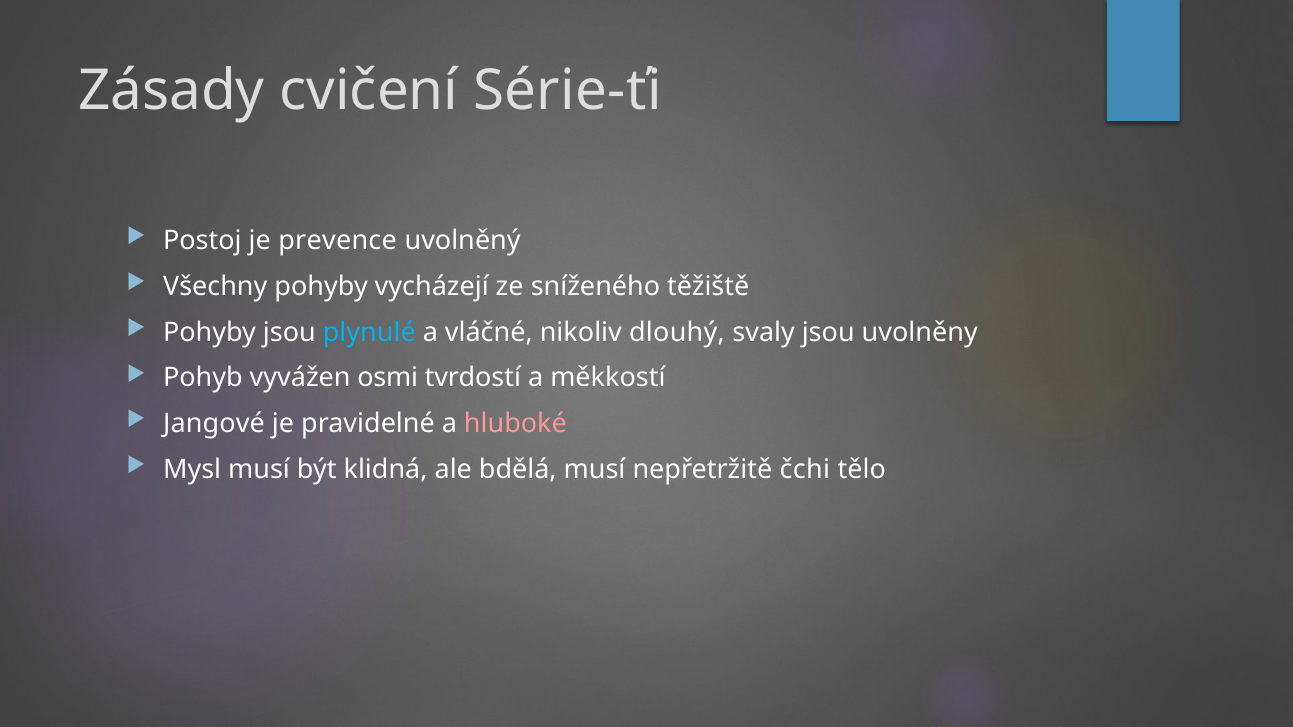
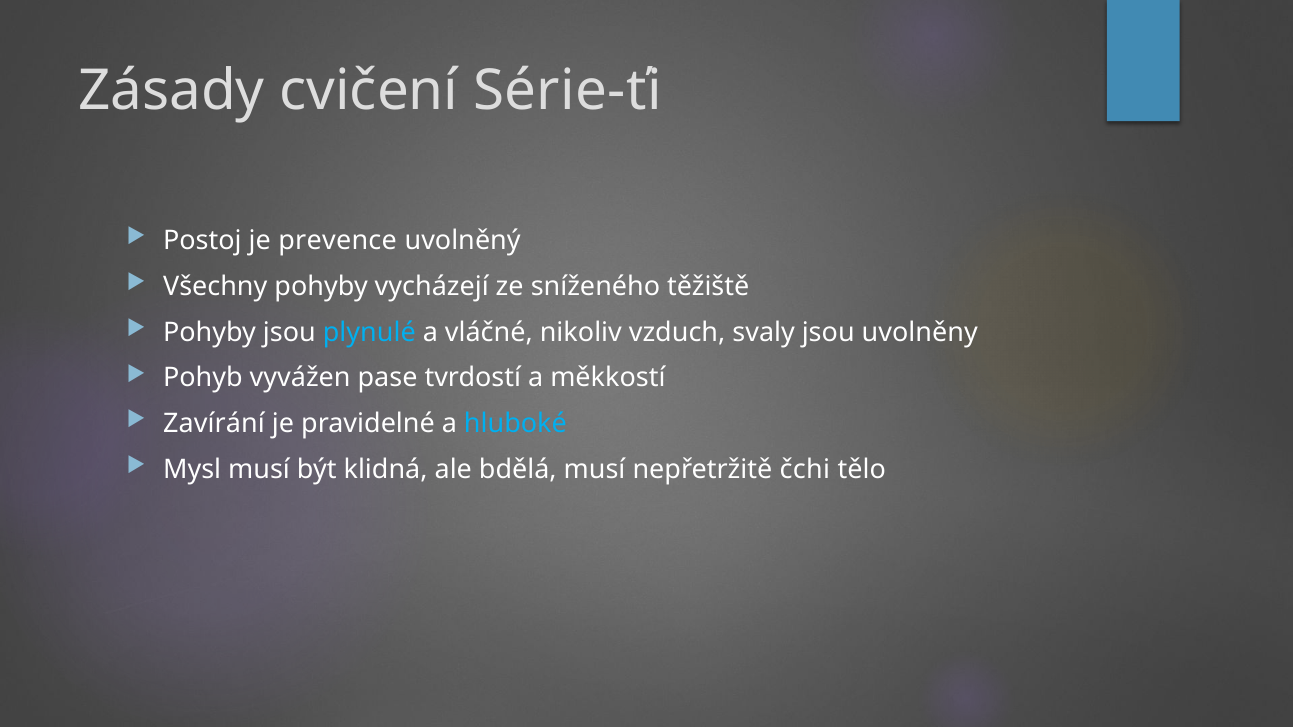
dlouhý: dlouhý -> vzduch (677, 332)
osmi: osmi -> pase (388, 378)
Jangové: Jangové -> Zavírání (214, 424)
hluboké colour: pink -> light blue (515, 424)
